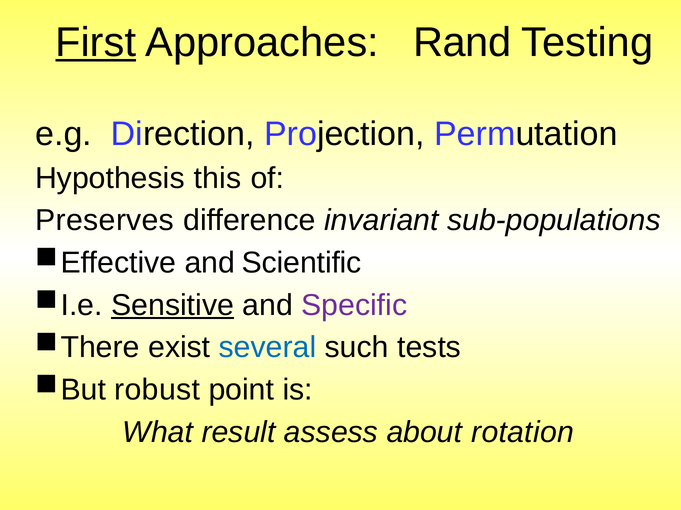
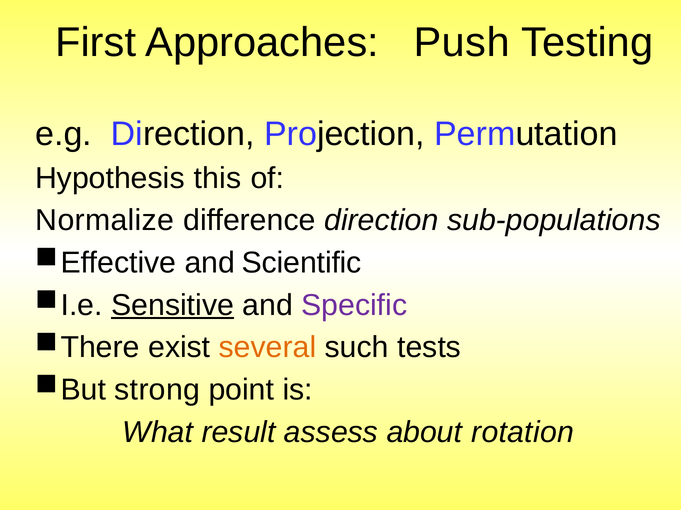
First underline: present -> none (96, 42)
Rand: Rand -> Push (462, 42)
Preserves: Preserves -> Normalize (105, 221)
difference invariant: invariant -> direction (381, 221)
several colour: blue -> orange (268, 348)
robust: robust -> strong (157, 390)
